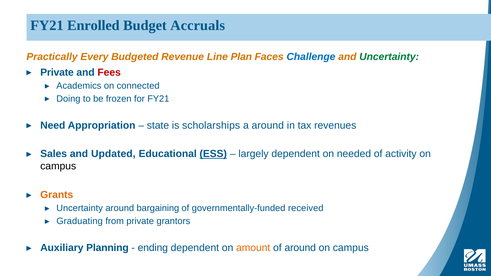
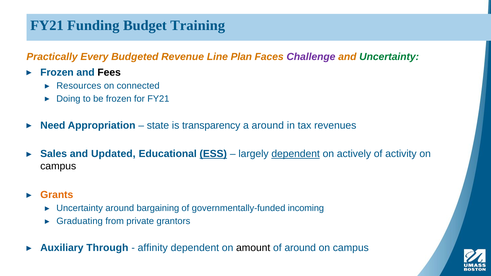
Enrolled: Enrolled -> Funding (93, 25)
Accruals: Accruals -> Training (198, 25)
Challenge colour: blue -> purple (311, 57)
Private: Private -> Frozen (57, 72)
Fees colour: red -> black (109, 72)
Academics: Academics -> Resources (79, 86)
scholarships: scholarships -> transparency (211, 125)
dependent underline: none -> present (296, 154)
needed: needed -> actively (354, 154)
received: received -> incoming (306, 208)
Planning: Planning -> Through (107, 248)
ending: ending -> affinity (153, 248)
amount colour: orange -> black (253, 248)
